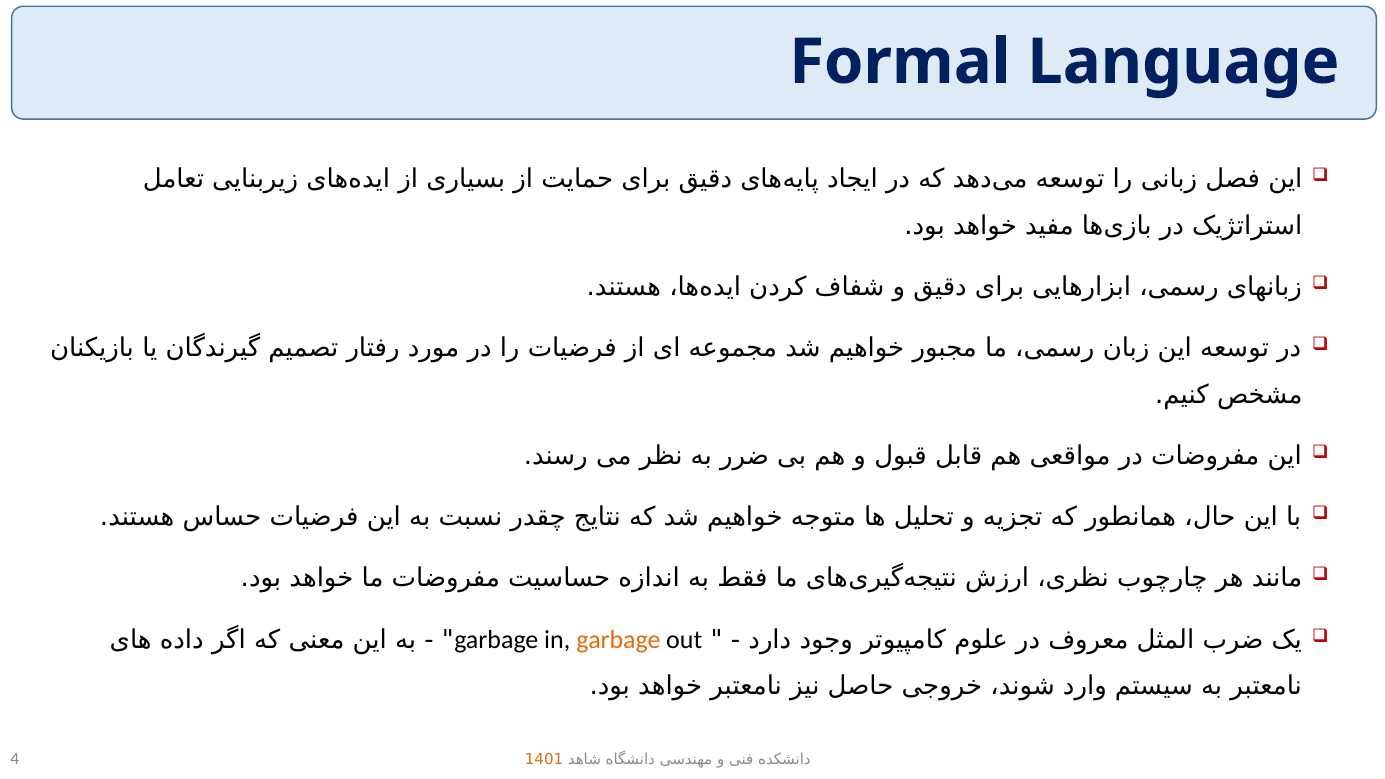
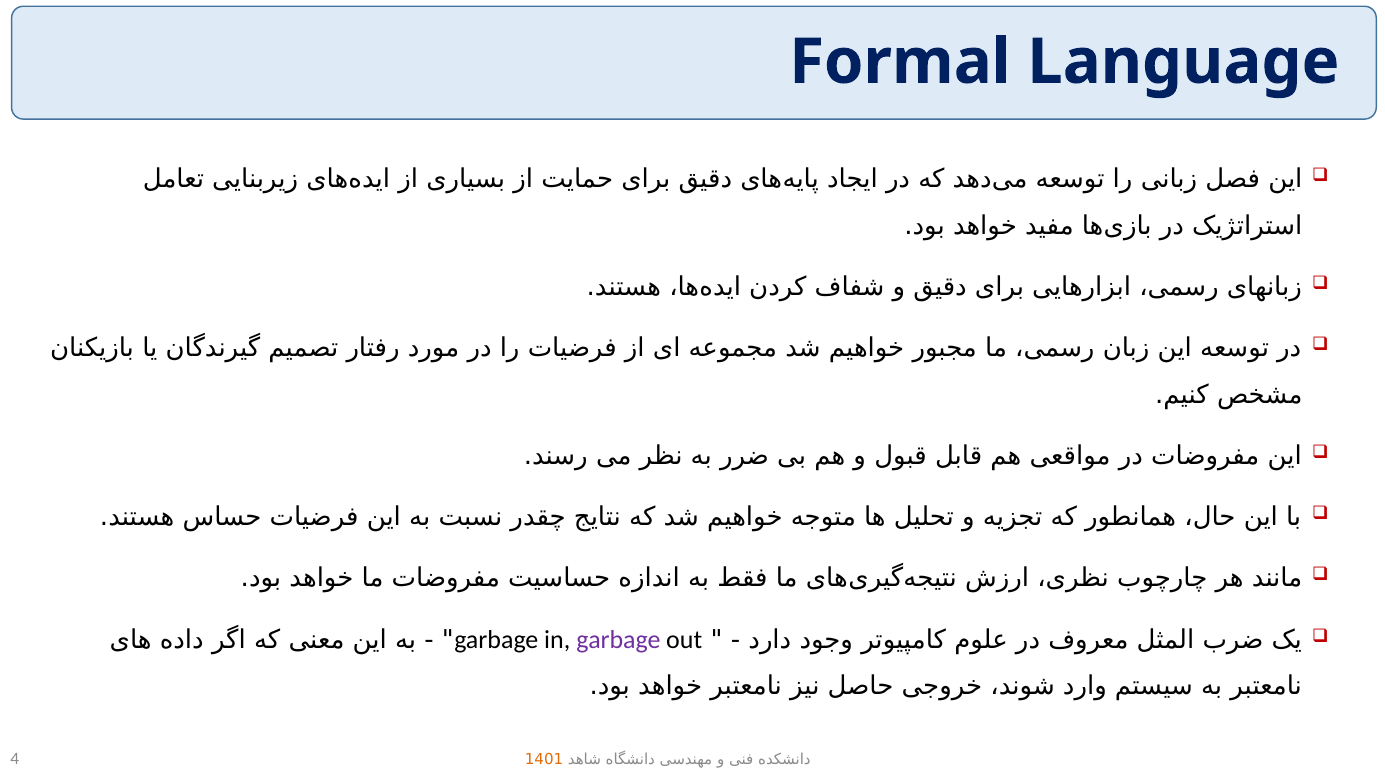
garbage colour: orange -> purple (618, 640)
